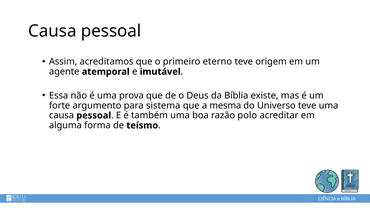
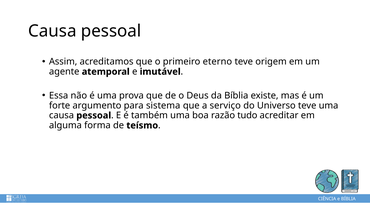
mesma: mesma -> serviço (225, 106)
polo: polo -> tudo (247, 116)
